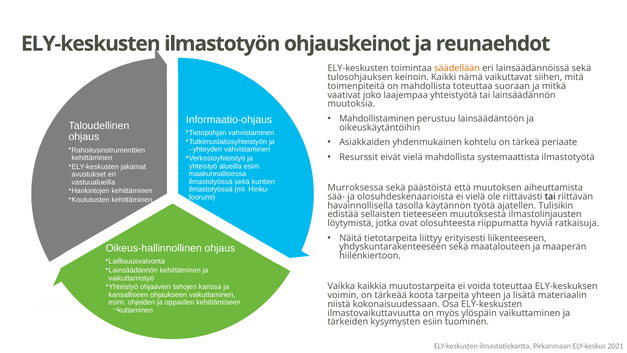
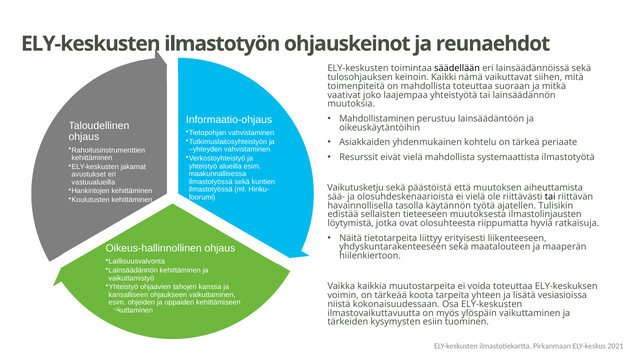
säädellään colour: orange -> black (457, 68)
Murroksessa: Murroksessa -> Vaikutusketju (356, 188)
materiaalin: materiaalin -> vesiasioissa (562, 295)
